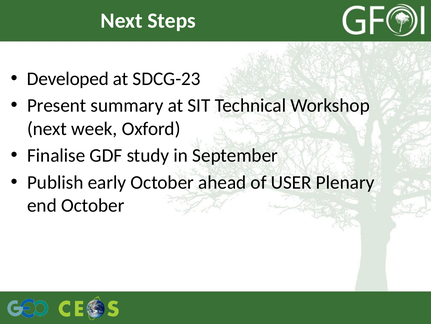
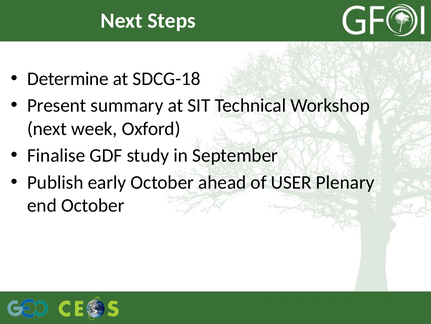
Developed: Developed -> Determine (68, 79)
SDCG-23: SDCG-23 -> SDCG-18 (167, 79)
